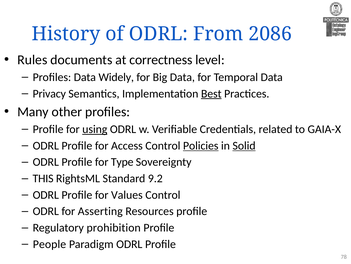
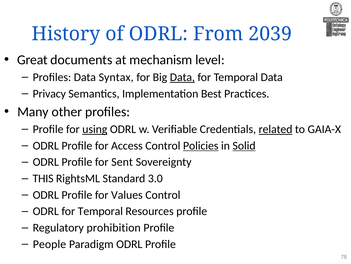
2086: 2086 -> 2039 (270, 34)
Rules: Rules -> Great (32, 60)
correctness: correctness -> mechanism (161, 60)
Widely: Widely -> Syntax (116, 77)
Data underline: none -> present (182, 77)
Best underline: present -> none (211, 93)
related underline: none -> present (276, 129)
Type: Type -> Sent (122, 162)
9.2: 9.2 -> 3.0 (155, 178)
ODRL for Asserting: Asserting -> Temporal (100, 211)
